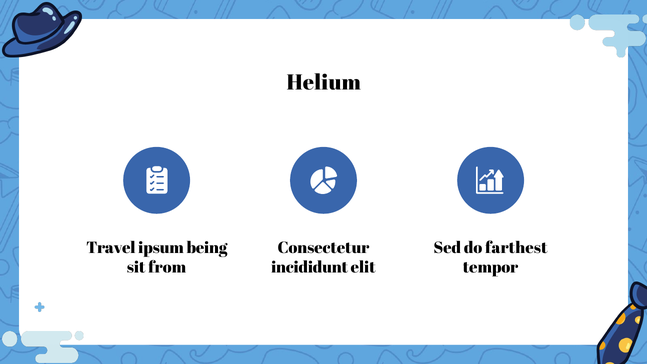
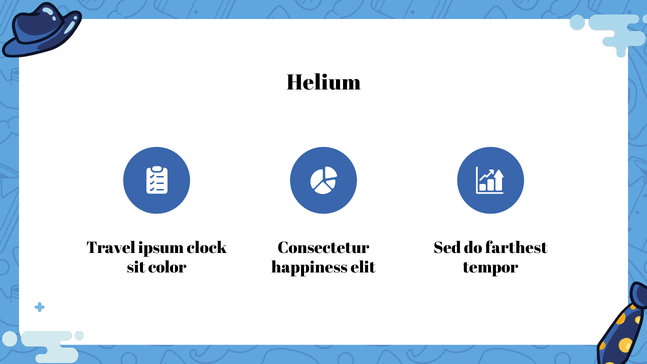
being: being -> clock (207, 248)
from: from -> color (167, 267)
incididunt: incididunt -> happiness (309, 267)
